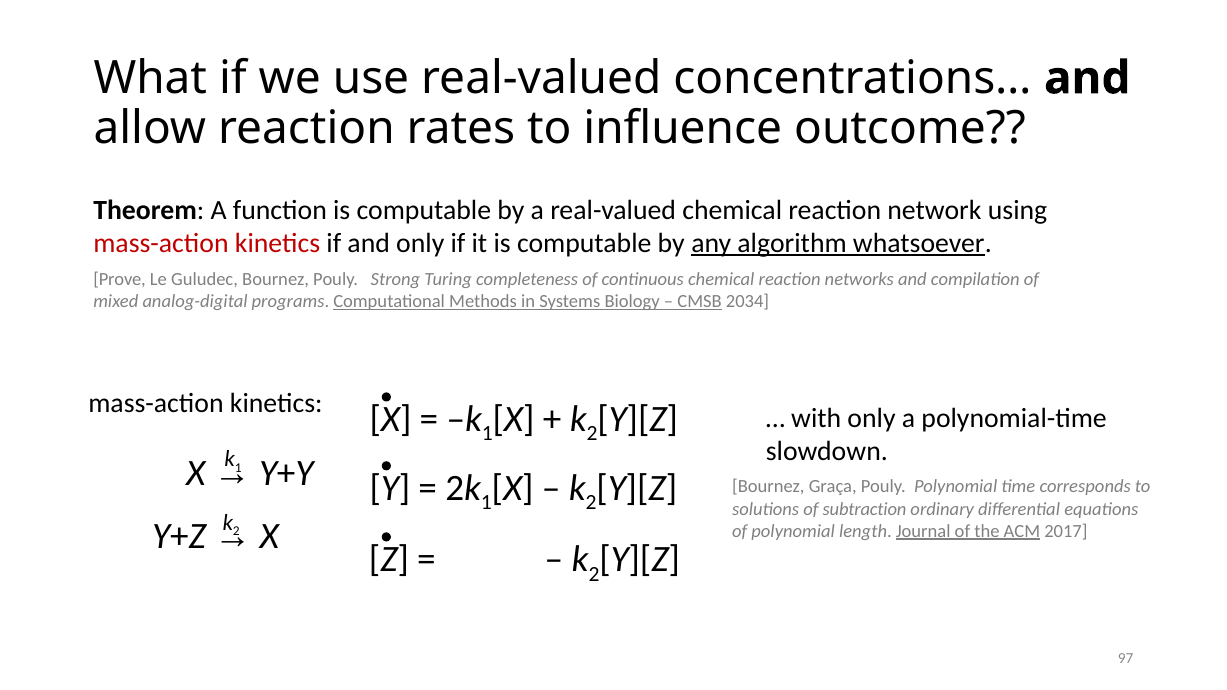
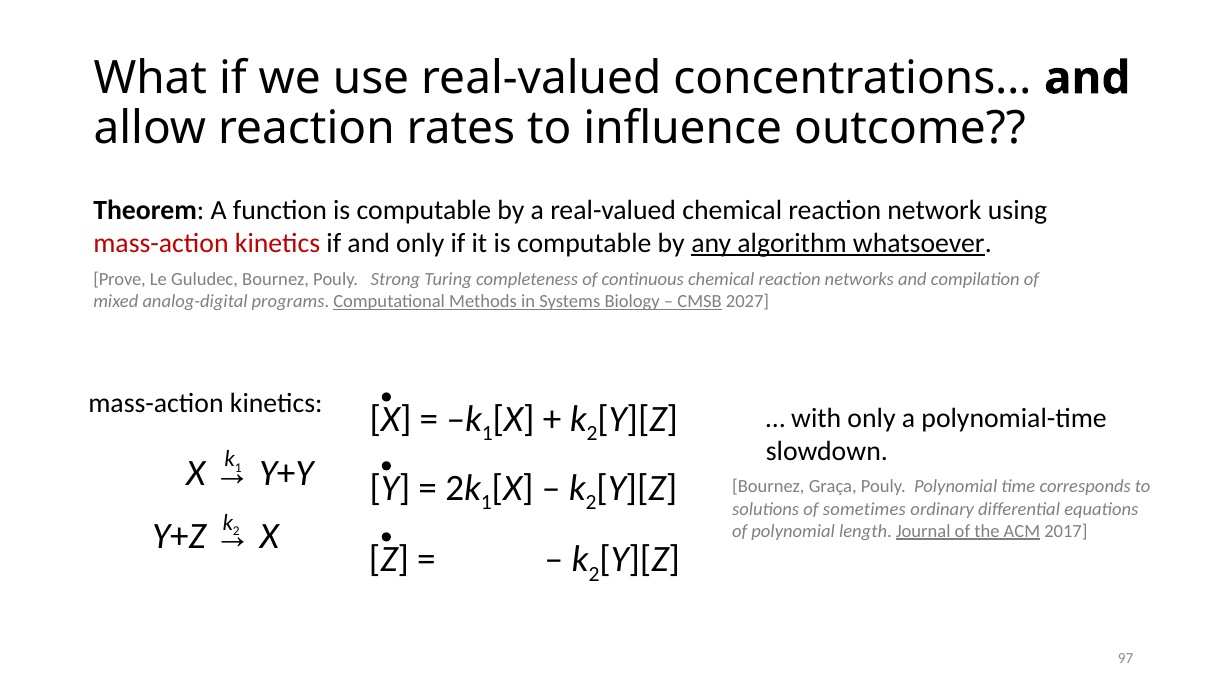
2034: 2034 -> 2027 (748, 302)
subtraction: subtraction -> sometimes (864, 509)
